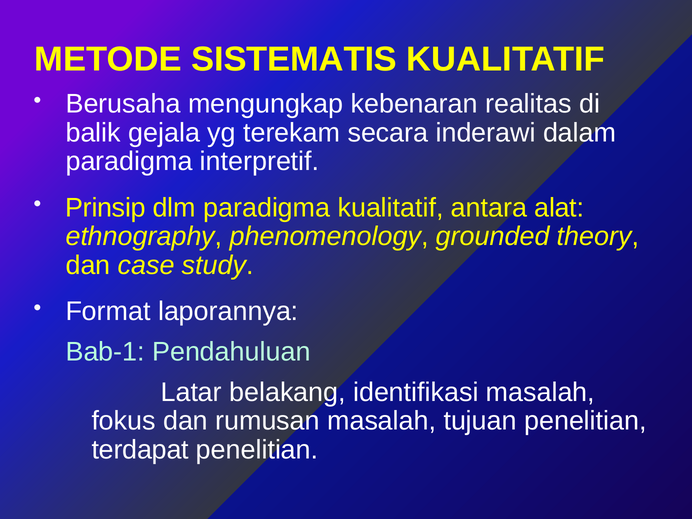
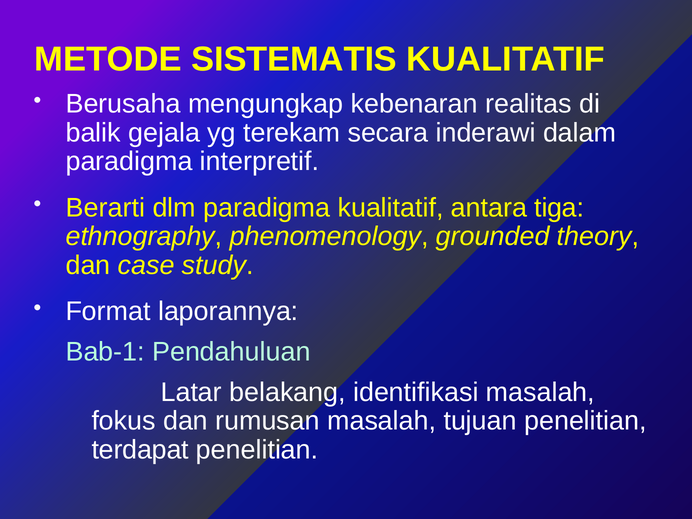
Prinsip: Prinsip -> Berarti (105, 208)
alat: alat -> tiga (559, 208)
